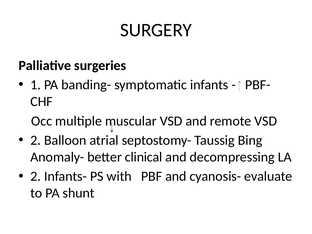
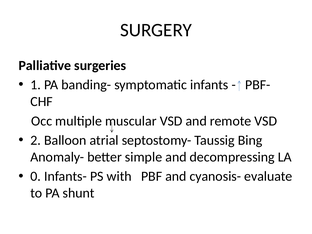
clinical: clinical -> simple (144, 157)
2: 2 -> 0 (36, 176)
